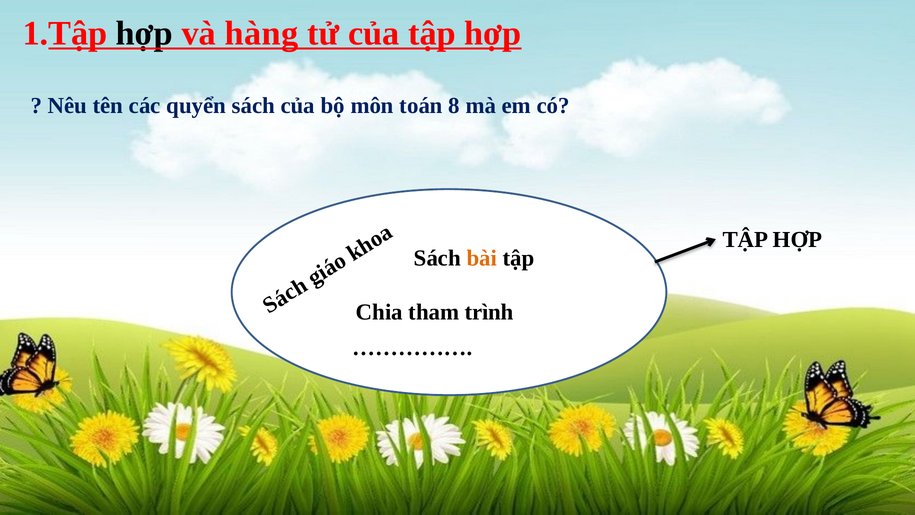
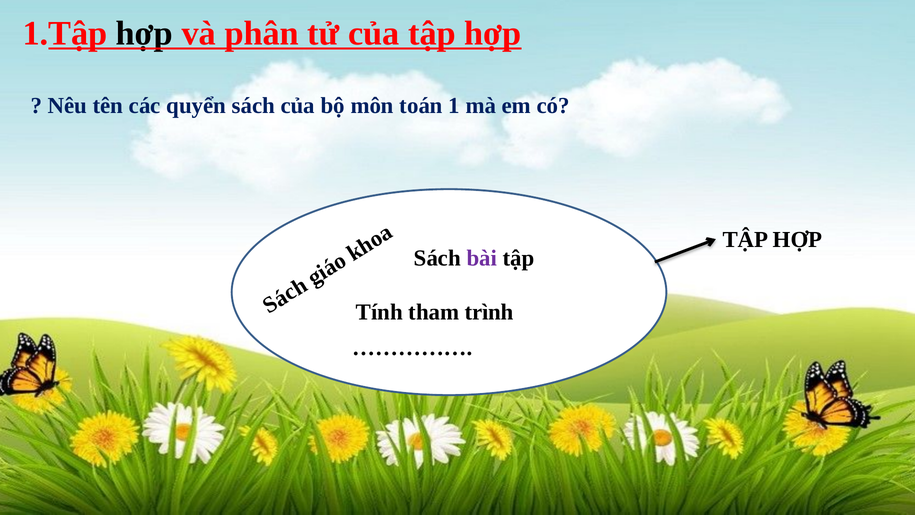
hàng: hàng -> phân (262, 33)
8: 8 -> 1 (454, 105)
bài colour: orange -> purple (482, 258)
Chia: Chia -> Tính (379, 312)
